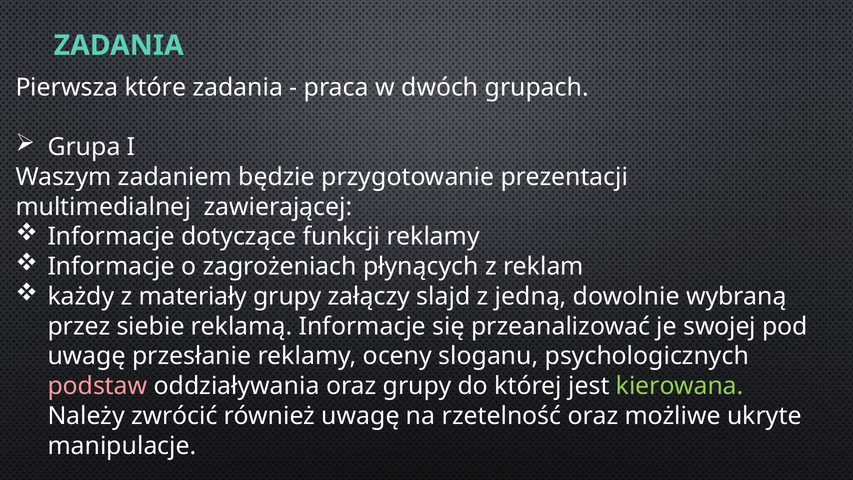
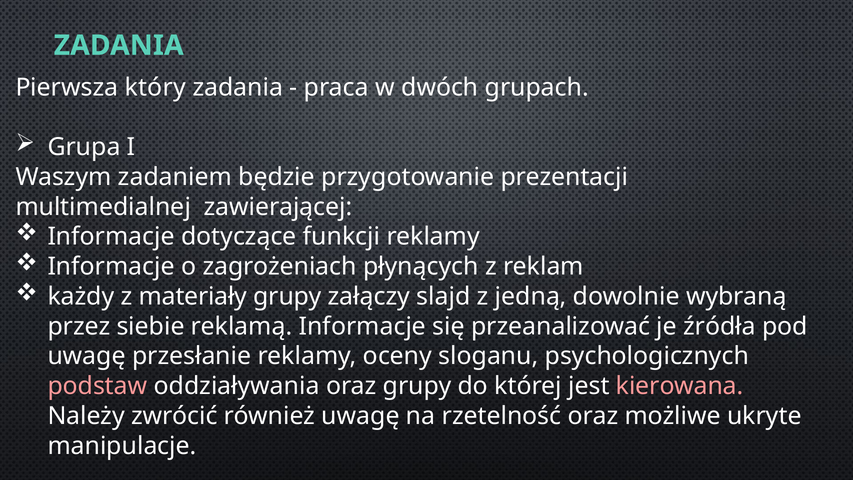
które: które -> który (155, 87)
swojej: swojej -> źródła (719, 326)
kierowana colour: light green -> pink (680, 386)
